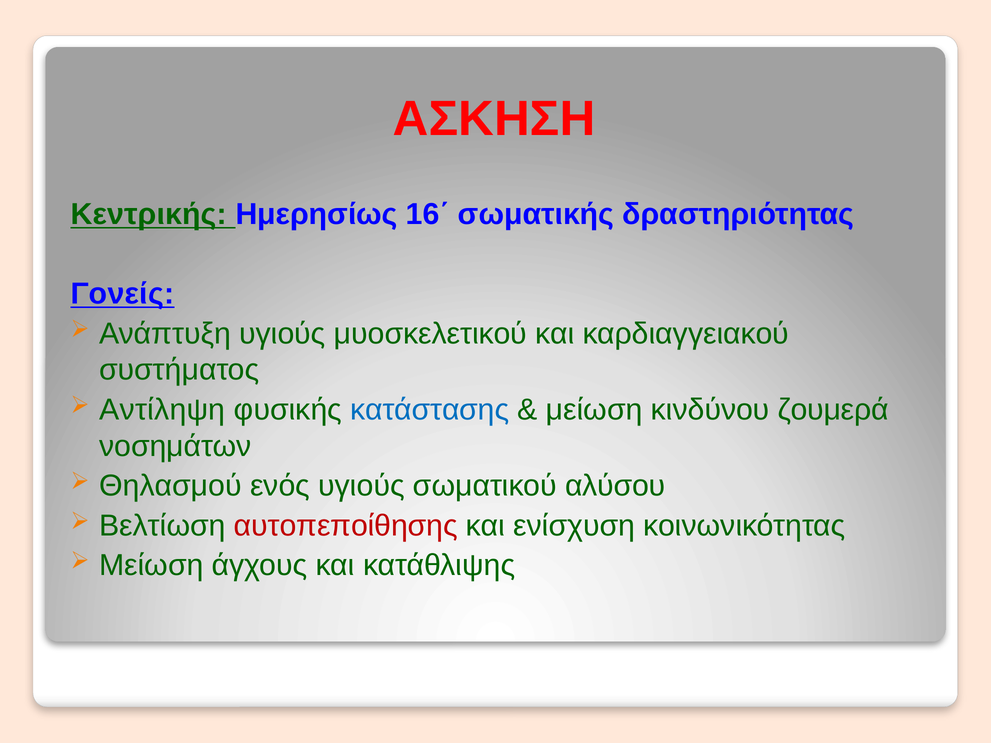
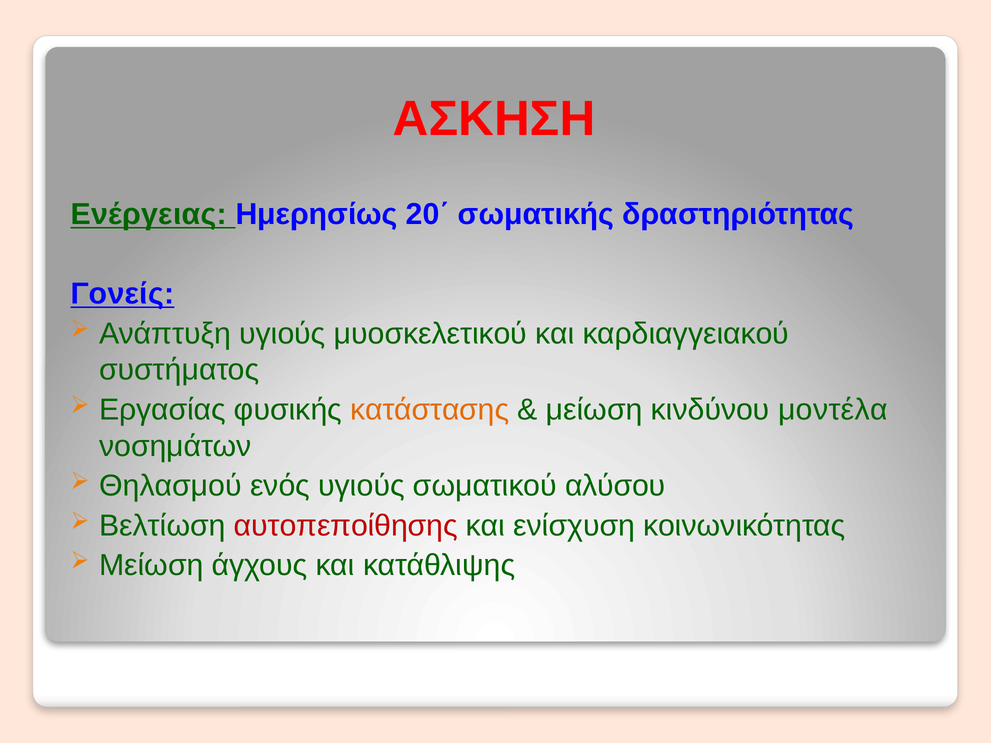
Κεντρικής: Κεντρικής -> Ενέργειας (149, 215)
16΄: 16΄ -> 20΄ (428, 215)
Αντίληψη: Αντίληψη -> Εργασίας (162, 410)
κατάστασης colour: blue -> orange (430, 410)
ζουμερά: ζουμερά -> μοντέλα (833, 410)
